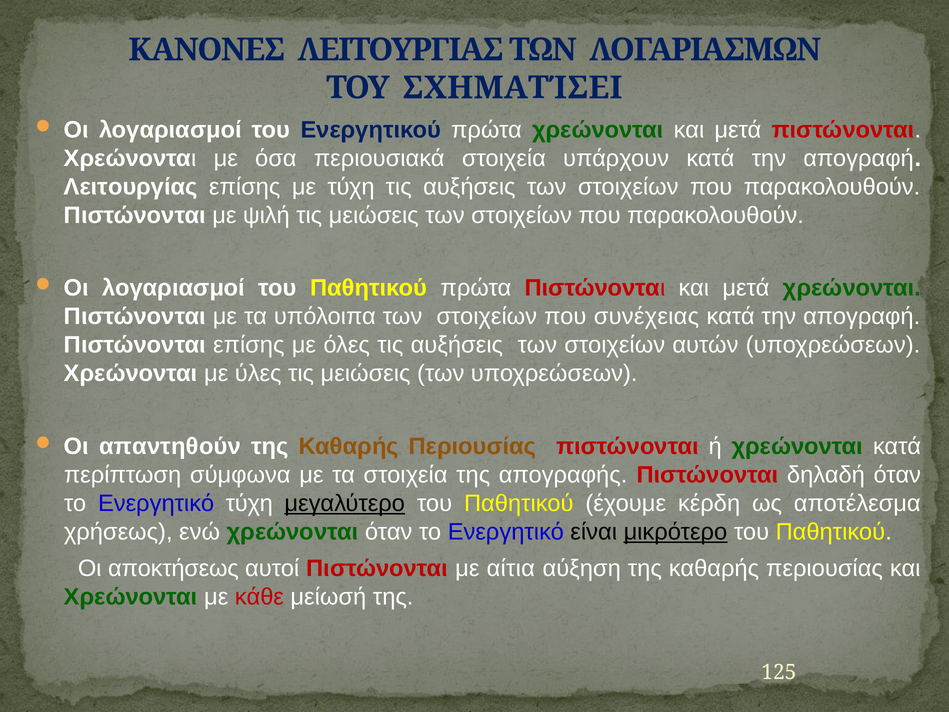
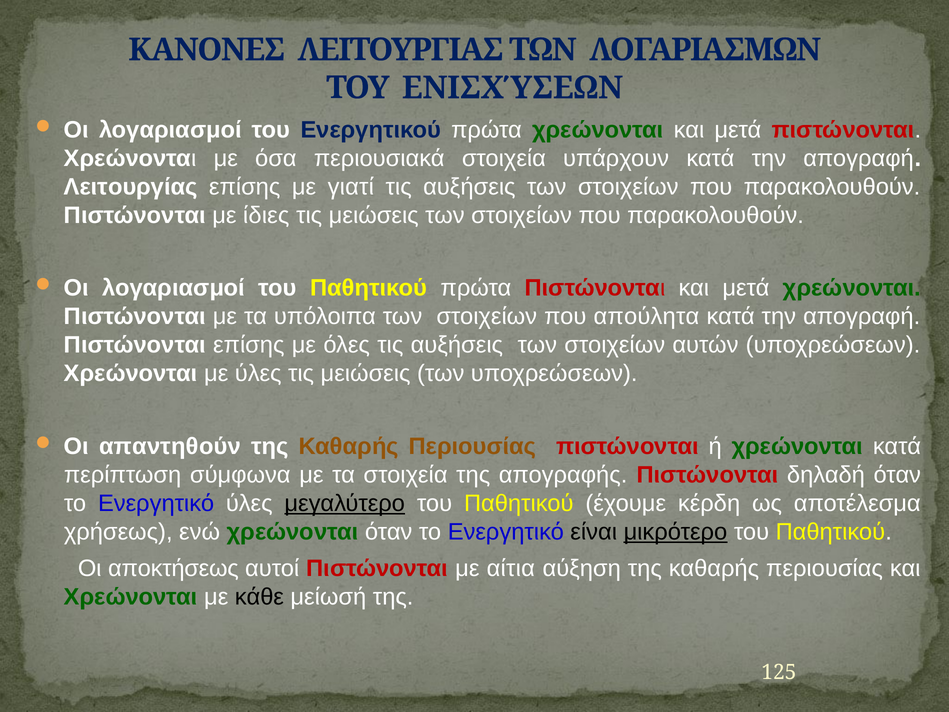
ΣΧΗΜΑΤΊΣΕΙ: ΣΧΗΜΑΤΊΣΕΙ -> ΕΝΙΣΧΎΣΕΩΝ (513, 88)
με τύχη: τύχη -> γιατί (351, 187)
ψιλή: ψιλή -> ίδιες (266, 215)
συνέχειας: συνέχειας -> απούλητα (646, 316)
Ενεργητικό τύχη: τύχη -> ύλες (249, 503)
κάθε colour: red -> black (259, 596)
